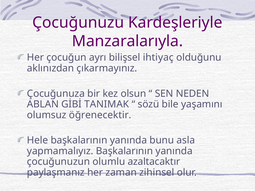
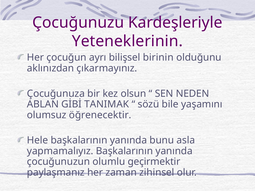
Manzaralarıyla: Manzaralarıyla -> Yeteneklerinin (127, 41)
ihtiyaç: ihtiyaç -> birinin (158, 58)
azaltacaktır: azaltacaktır -> geçirmektir (154, 162)
